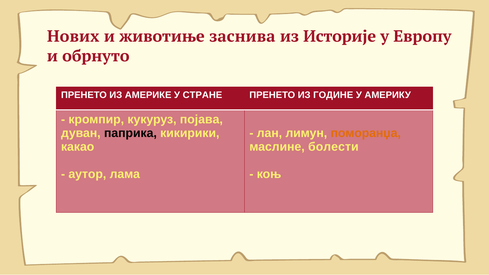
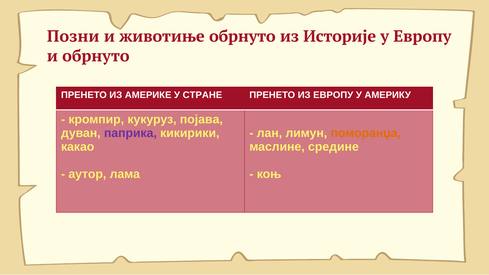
Нових: Нових -> Позни (73, 37)
животиње заснива: заснива -> обрнуто (242, 37)
ИЗ ГОДИНЕ: ГОДИНЕ -> ЕВРОПУ (333, 95)
паприка colour: black -> purple (130, 133)
болести: болести -> средине (333, 147)
